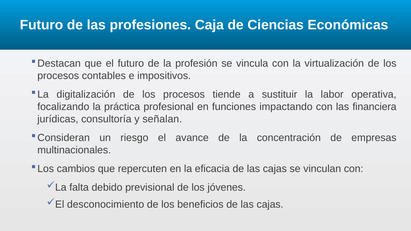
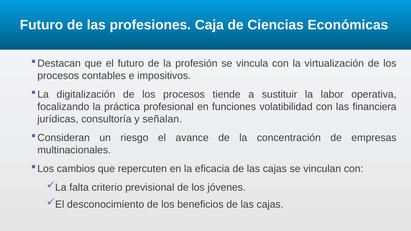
impactando: impactando -> volatibilidad (286, 107)
debido: debido -> criterio (107, 188)
